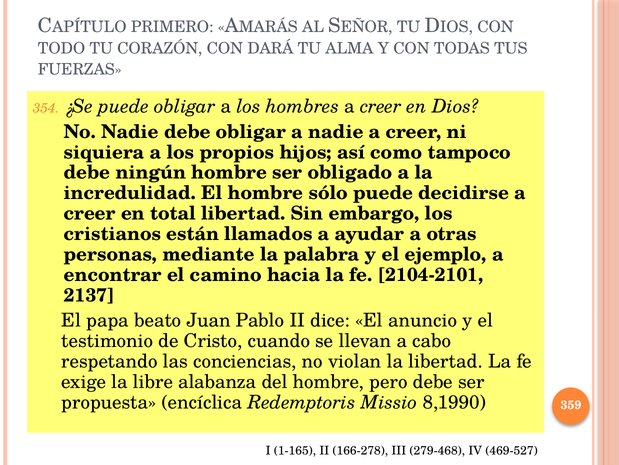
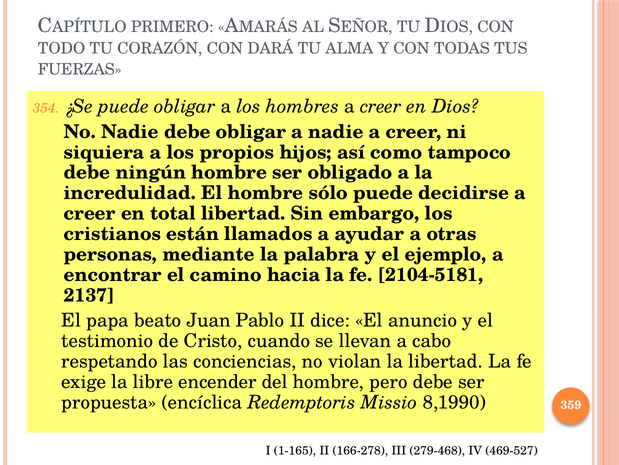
2104-2101: 2104-2101 -> 2104-5181 (431, 275)
alabanza: alabanza -> encender (217, 381)
